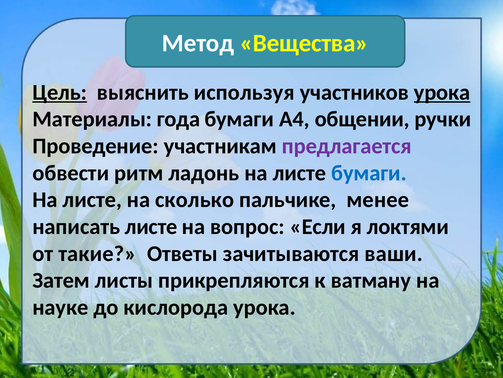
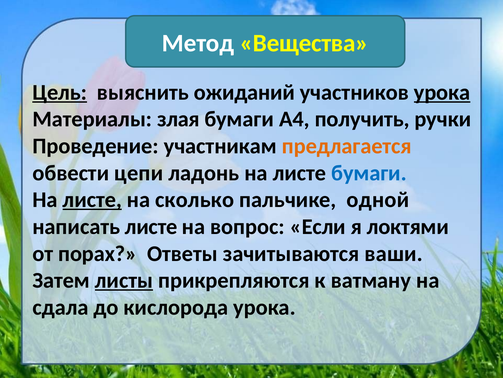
используя: используя -> ожиданий (244, 92)
года: года -> злая (178, 119)
общении: общении -> получить (362, 119)
предлагается colour: purple -> orange (347, 146)
ритм: ритм -> цепи (139, 173)
листе underline: none -> present (92, 199)
менее: менее -> одной (378, 199)
такие: такие -> порах (98, 253)
листы underline: none -> present (124, 280)
науке: науке -> сдала (61, 307)
